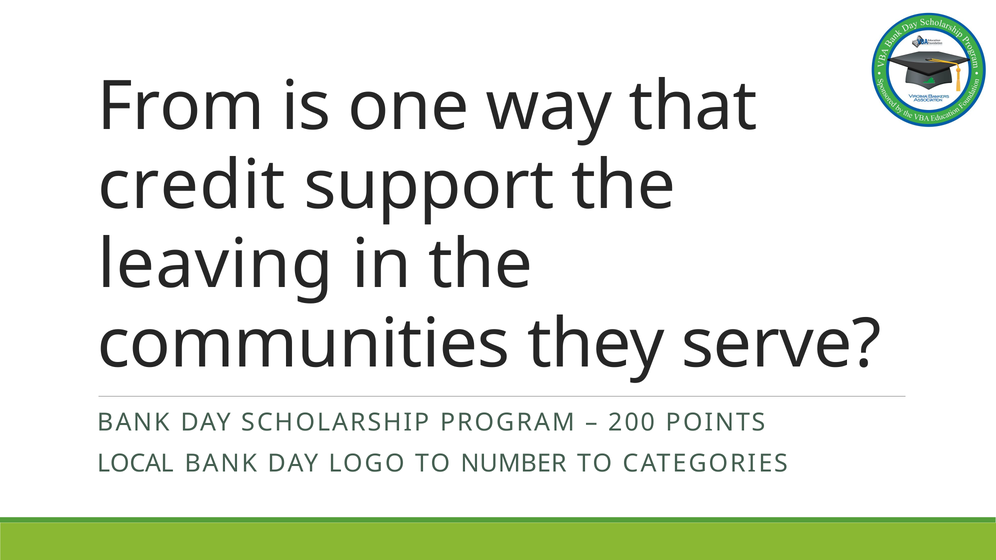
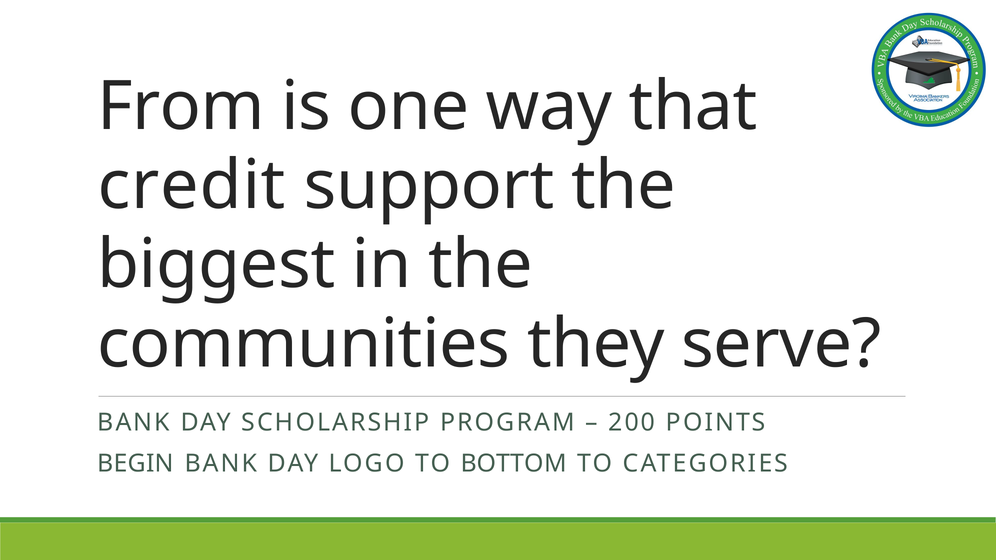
leaving: leaving -> biggest (216, 265)
LOCAL: LOCAL -> BEGIN (136, 464)
NUMBER: NUMBER -> BOTTOM (514, 464)
